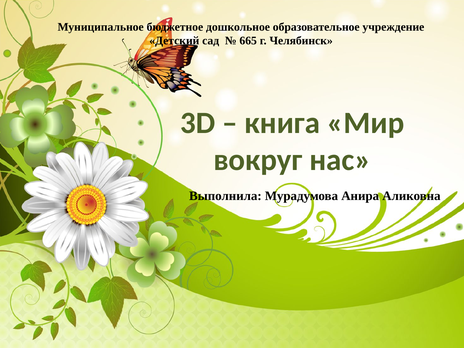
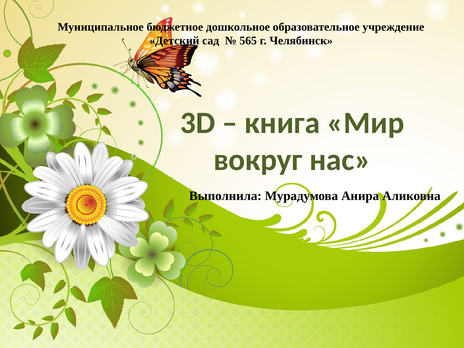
665: 665 -> 565 (248, 41)
